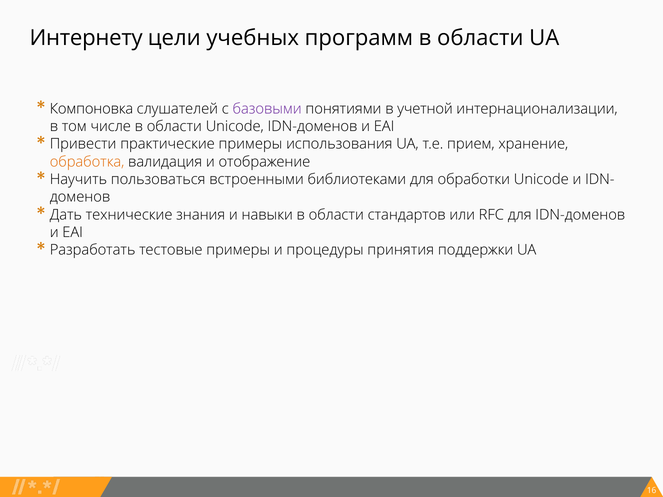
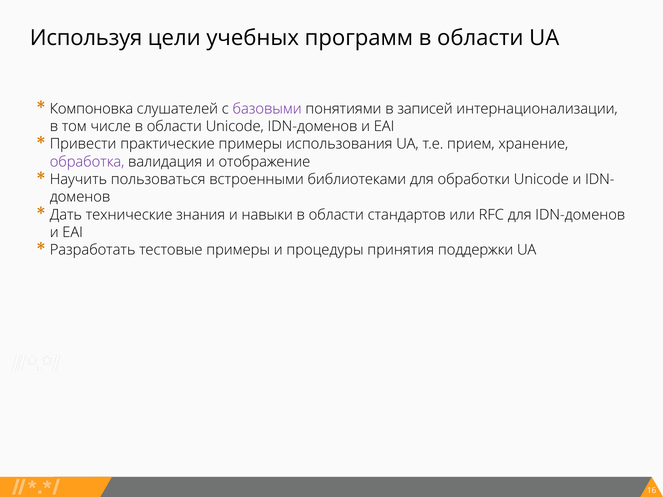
Интернету: Интернету -> Используя (86, 38)
учетной: учетной -> записей (425, 109)
обработка colour: orange -> purple (87, 162)
